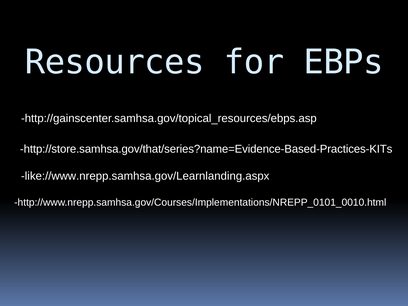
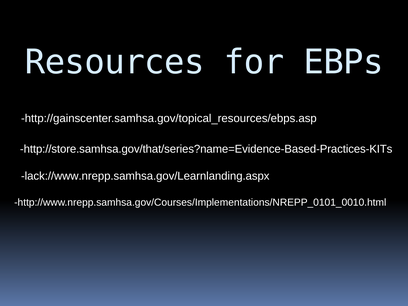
like://www.nrepp.samhsa.gov/Learnlanding.aspx: like://www.nrepp.samhsa.gov/Learnlanding.aspx -> lack://www.nrepp.samhsa.gov/Learnlanding.aspx (145, 176)
